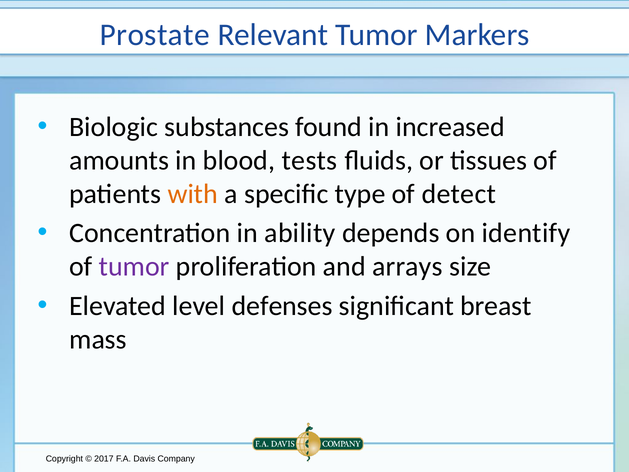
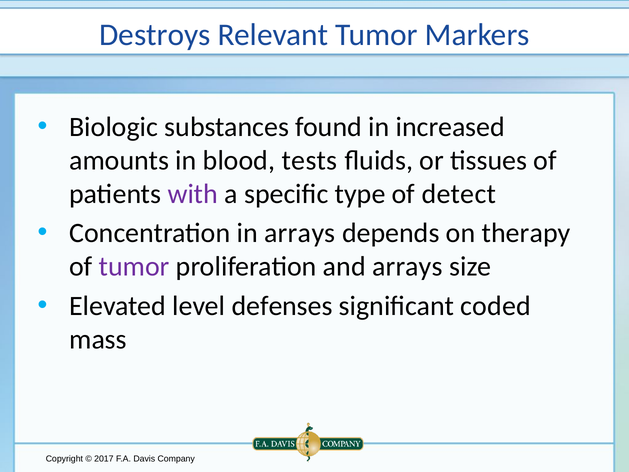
Prostate: Prostate -> Destroys (155, 35)
with colour: orange -> purple (193, 194)
in ability: ability -> arrays (300, 233)
identify: identify -> therapy (526, 233)
breast: breast -> coded (496, 306)
